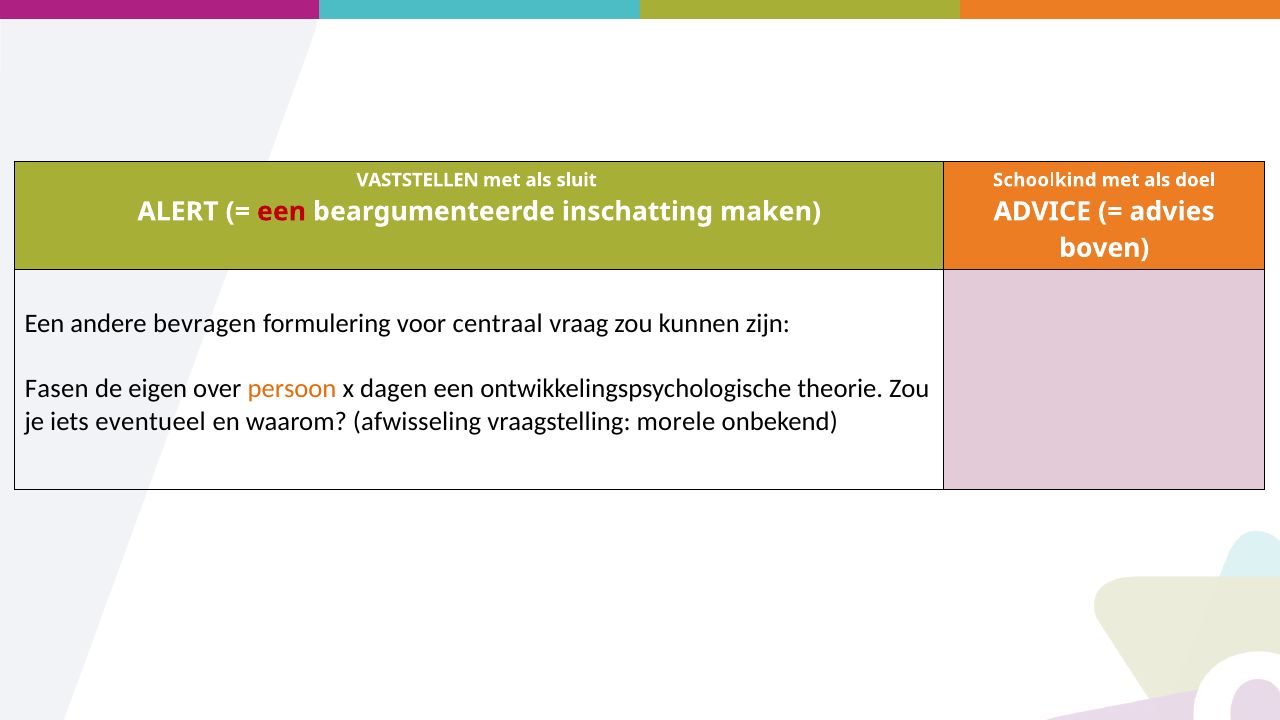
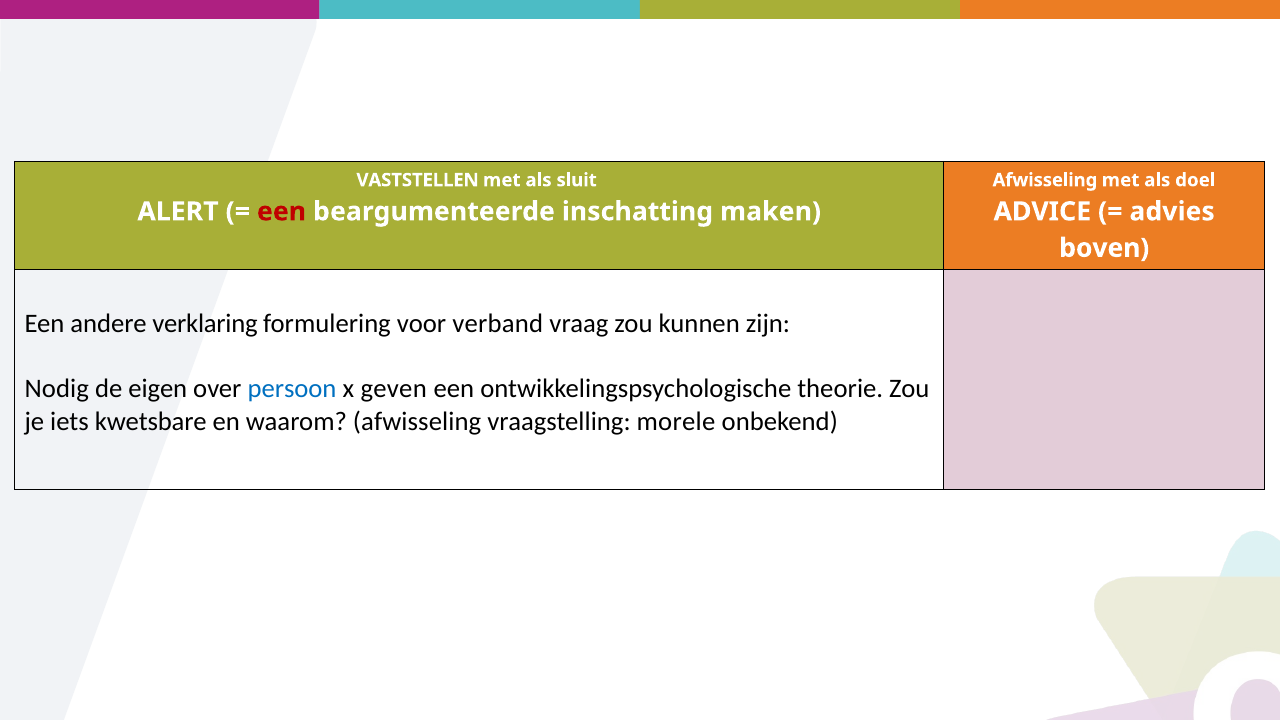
Schoolkind: Schoolkind -> Afwisseling (1045, 180)
bevragen: bevragen -> verklaring (205, 324)
centraal: centraal -> verband (498, 324)
Fasen: Fasen -> Nodig (57, 389)
persoon colour: orange -> blue (292, 389)
dagen: dagen -> geven (394, 389)
eventueel: eventueel -> kwetsbare (151, 422)
